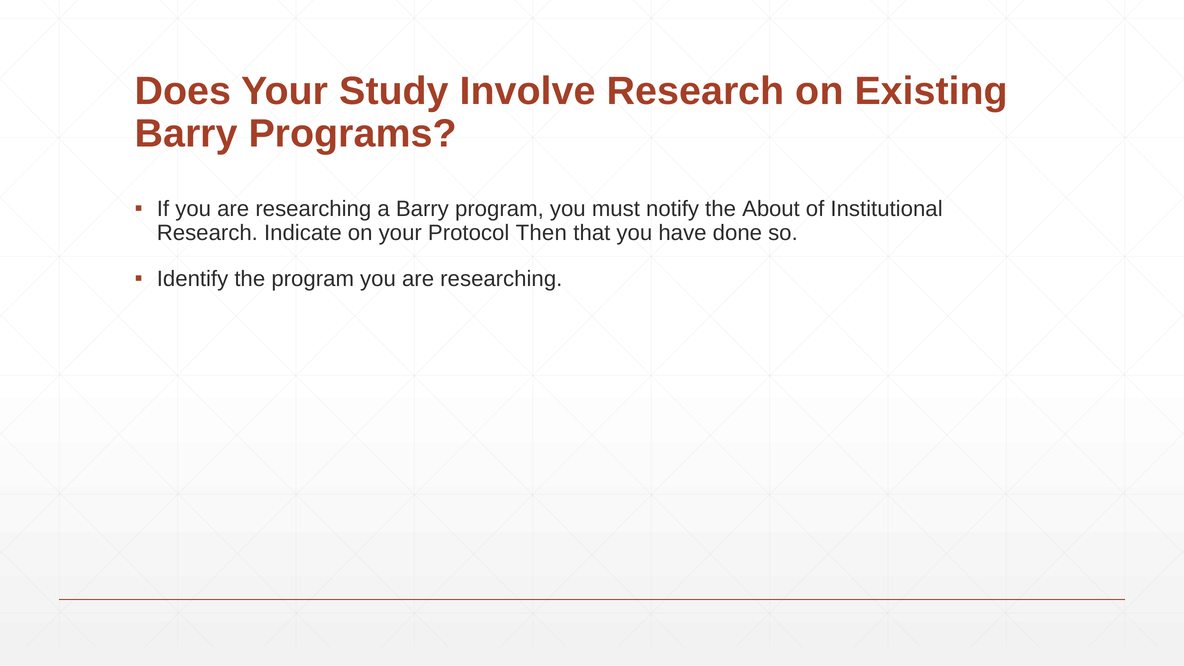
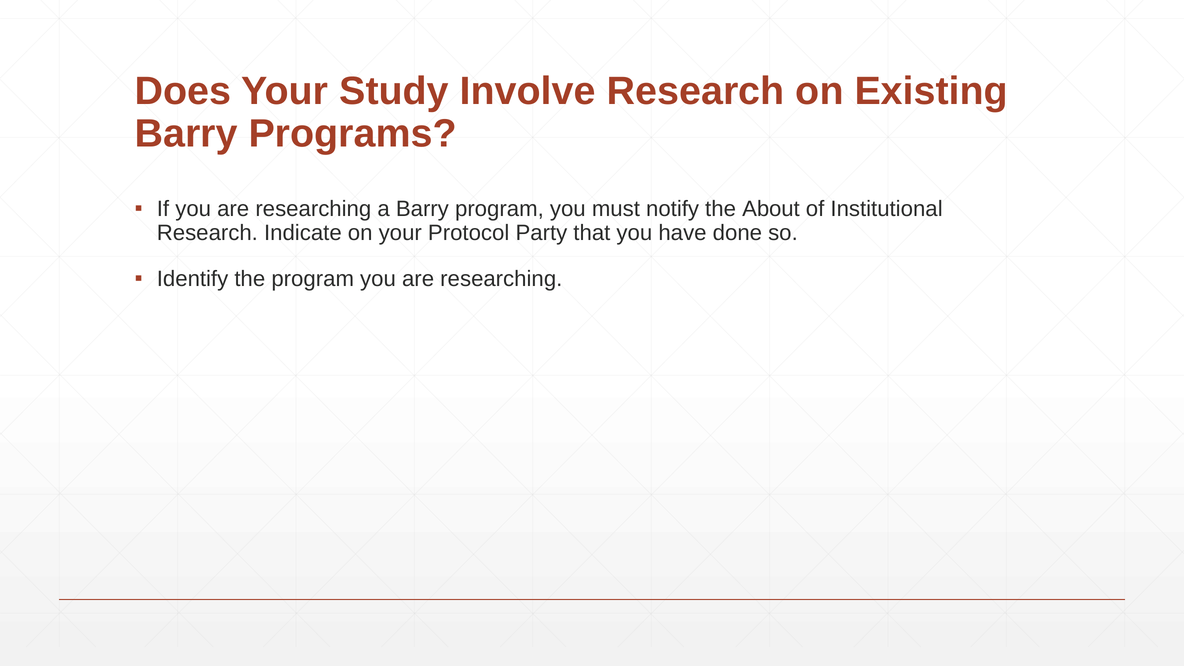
Then: Then -> Party (541, 233)
